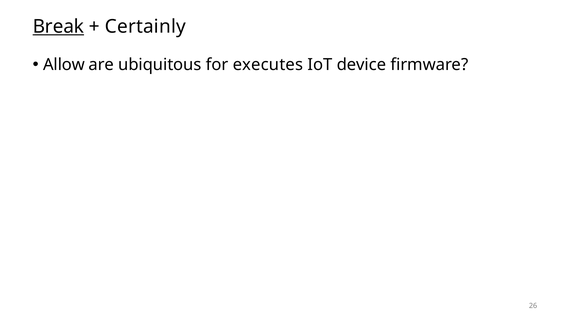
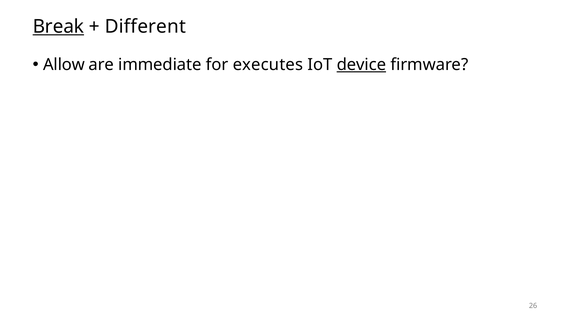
Certainly: Certainly -> Different (145, 27)
ubiquitous: ubiquitous -> immediate (160, 64)
device underline: none -> present (361, 64)
